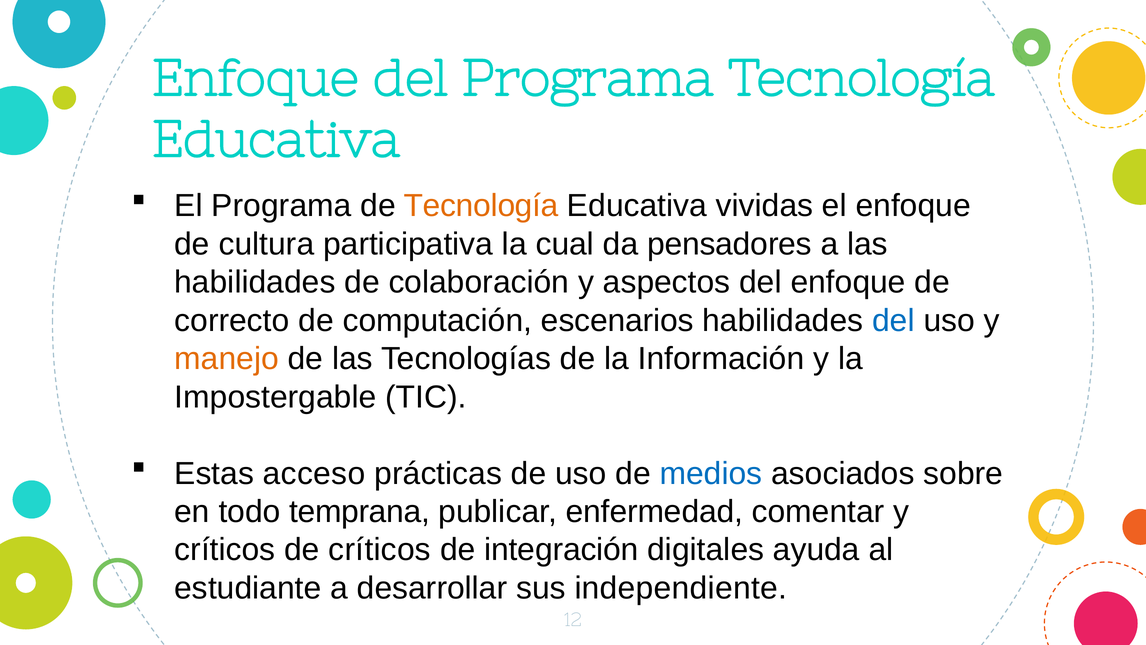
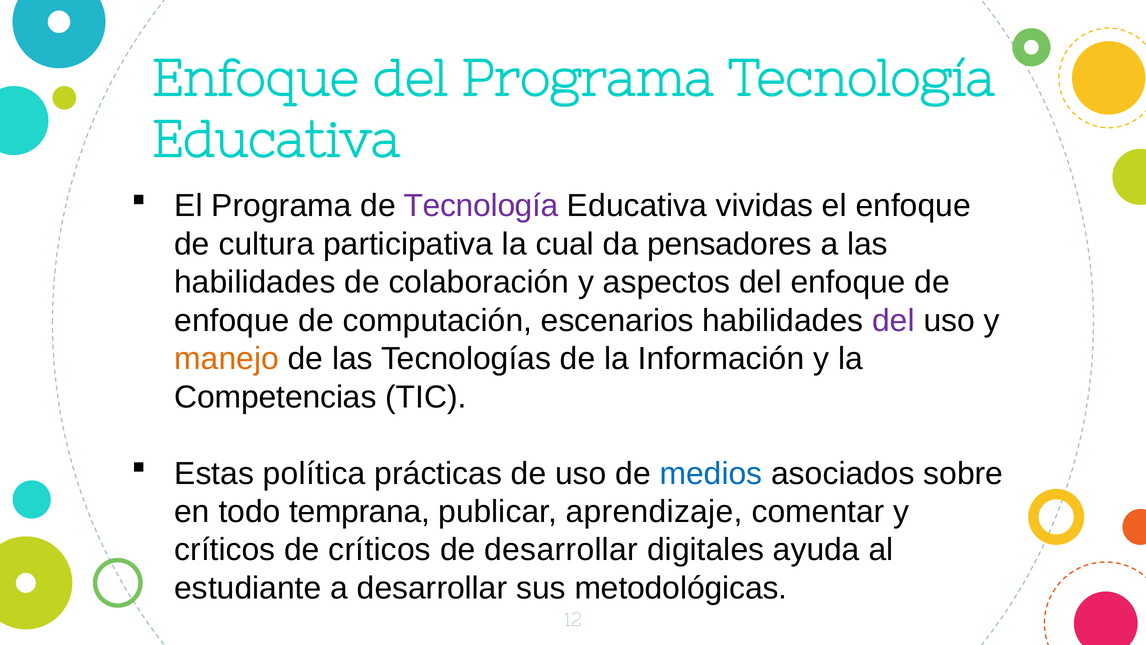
Tecnología colour: orange -> purple (481, 206)
correcto: correcto -> enfoque (232, 320)
del colour: blue -> purple (893, 320)
Impostergable: Impostergable -> Competencias (275, 397)
acceso: acceso -> política (314, 473)
enfermedad: enfermedad -> aprendizaje (654, 511)
de integración: integración -> desarrollar (561, 550)
independiente: independiente -> metodológicas (681, 588)
